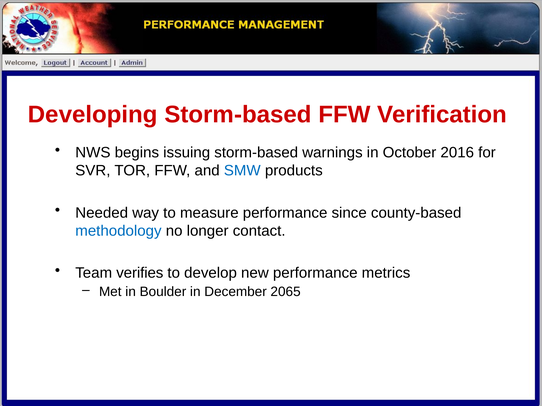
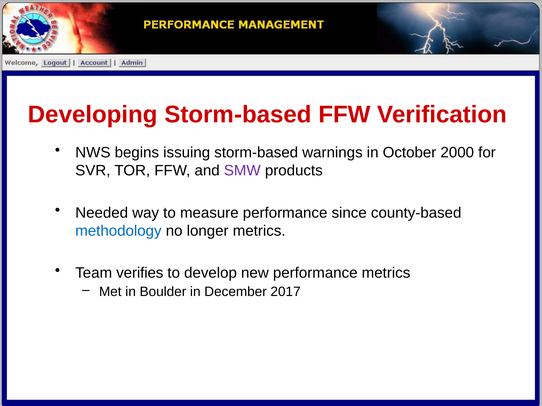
2016: 2016 -> 2000 (457, 153)
SMW colour: blue -> purple (242, 171)
longer contact: contact -> metrics (259, 231)
2065: 2065 -> 2017 (286, 292)
